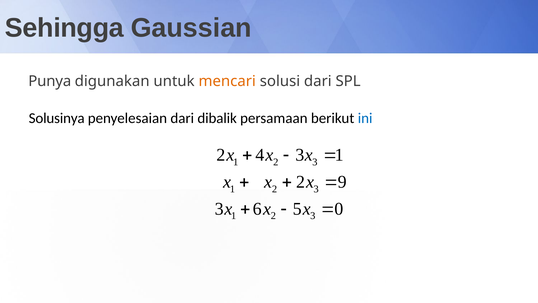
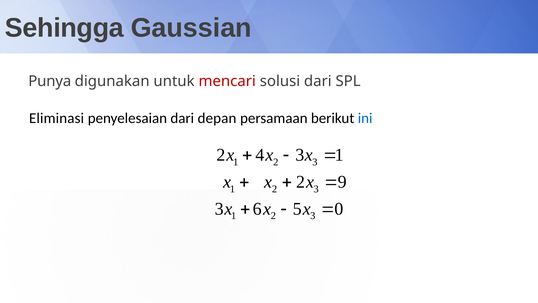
mencari colour: orange -> red (227, 81)
Solusinya: Solusinya -> Eliminasi (57, 118)
dibalik: dibalik -> depan (217, 118)
